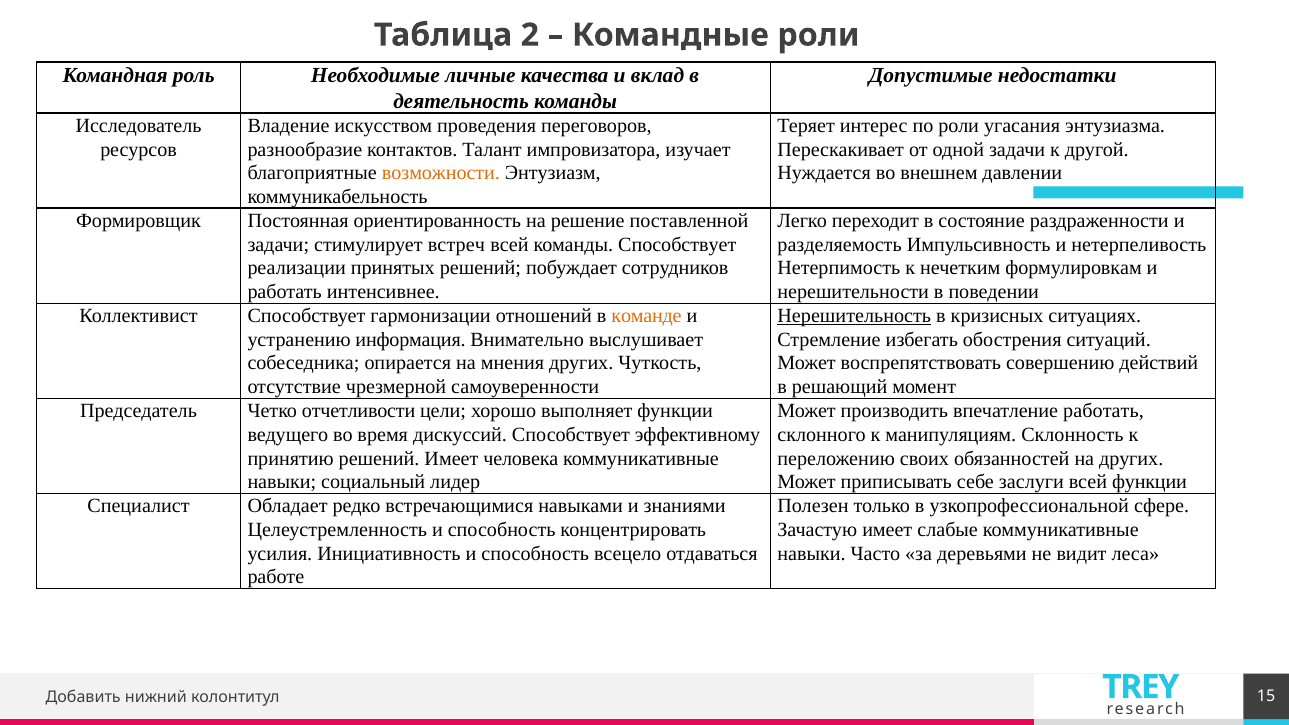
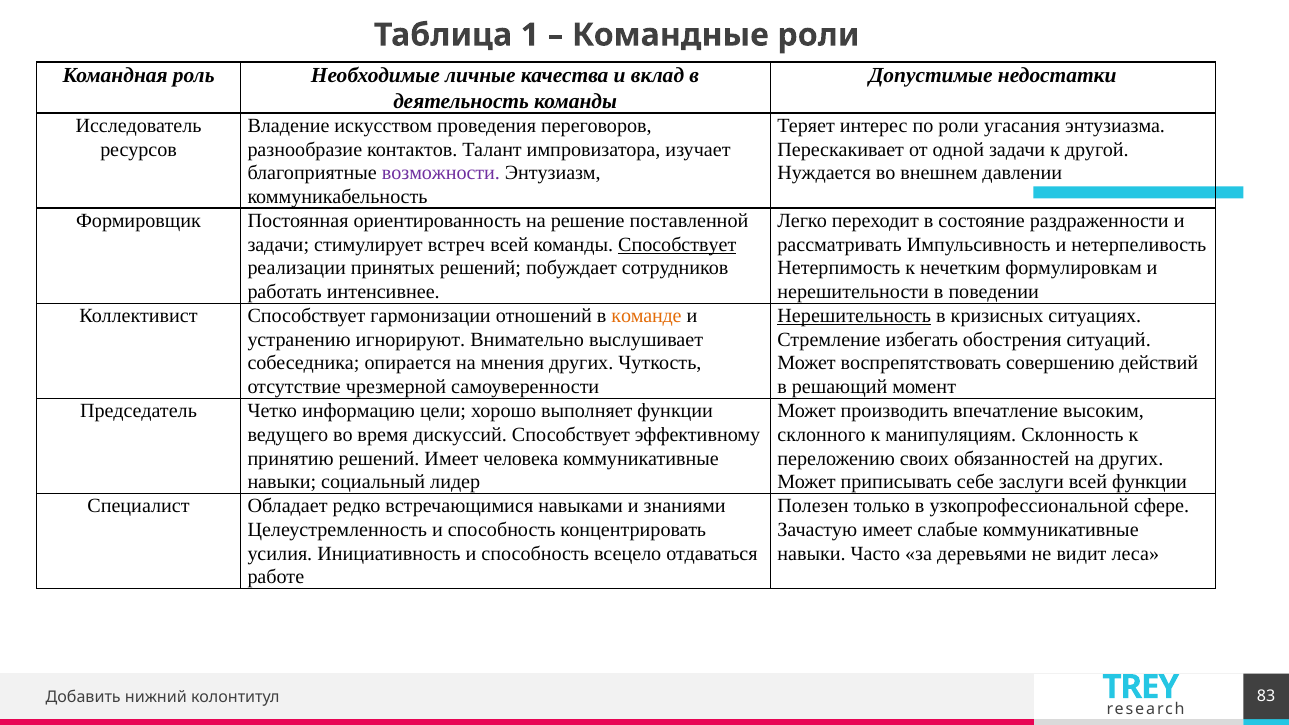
2: 2 -> 1 (530, 35)
возможности colour: orange -> purple (441, 173)
Способствует underline: none -> present (677, 245)
разделяемость: разделяемость -> рассматривать (840, 245)
информация: информация -> игнорируют (410, 340)
отчетливости: отчетливости -> информацию (359, 411)
впечатление работать: работать -> высоким (1104, 411)
15: 15 -> 83 (1266, 696)
